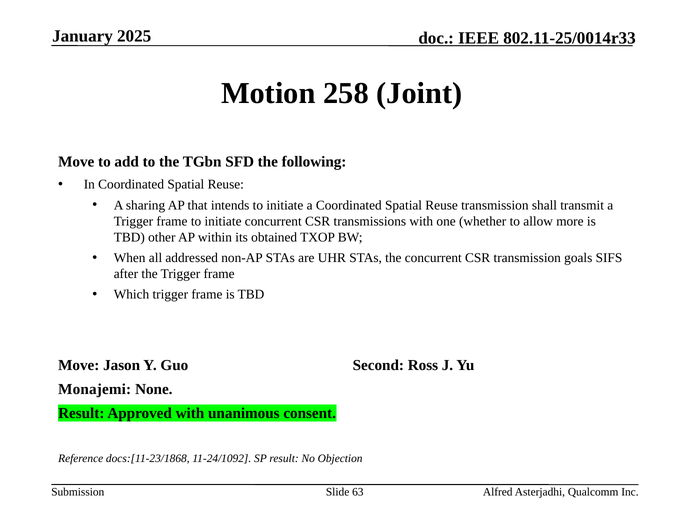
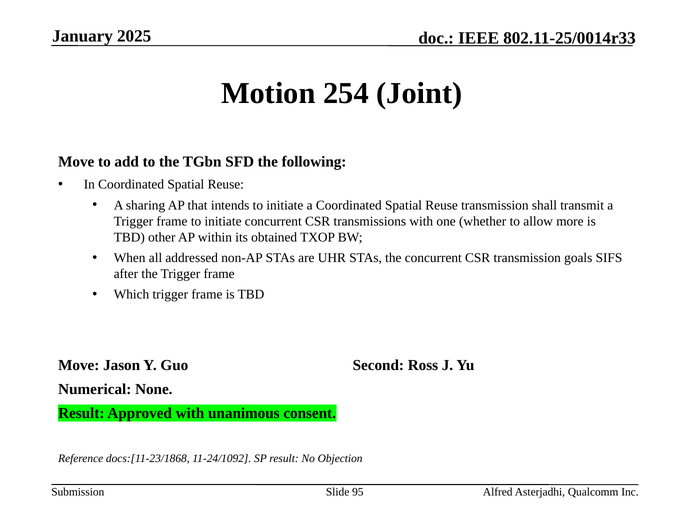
258: 258 -> 254 (346, 93)
Monajemi: Monajemi -> Numerical (95, 389)
63: 63 -> 95 (358, 492)
